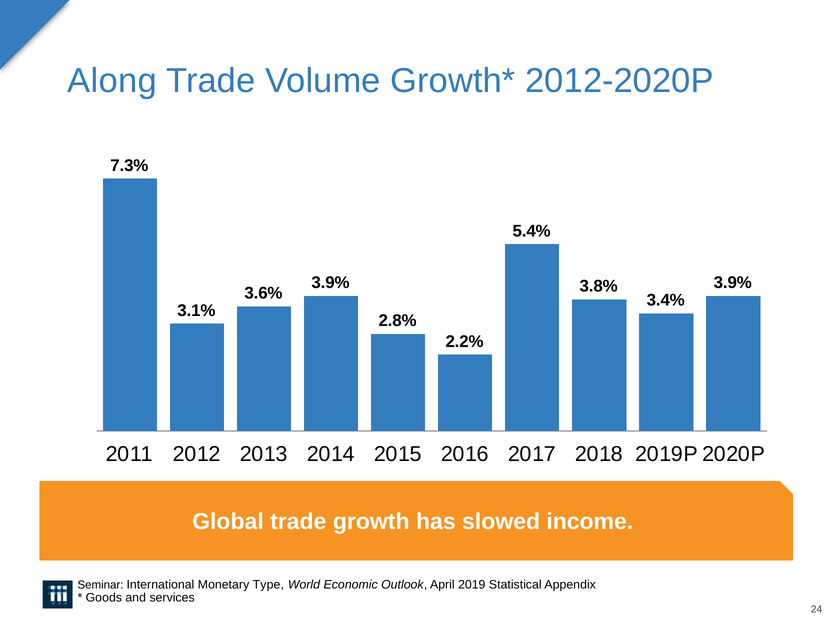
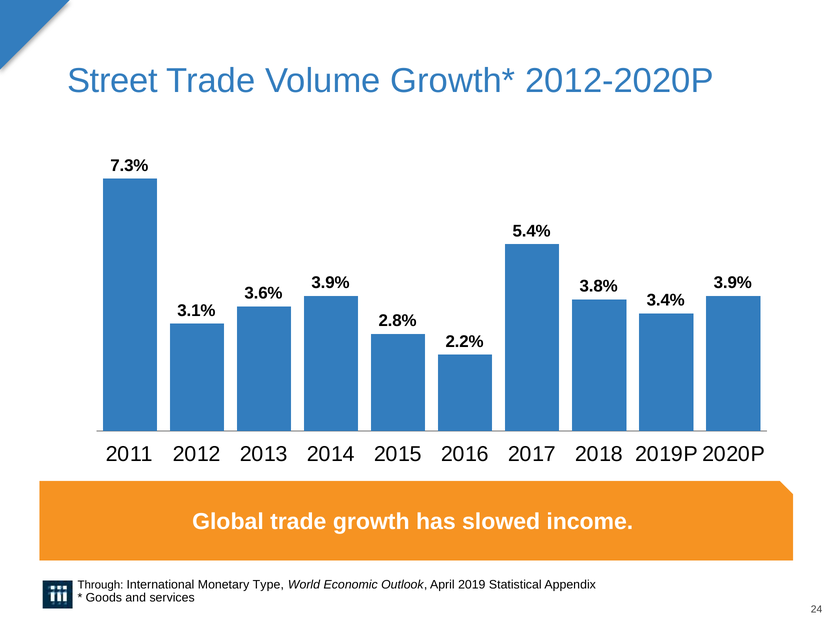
Along: Along -> Street (112, 81)
Seminar: Seminar -> Through (100, 585)
